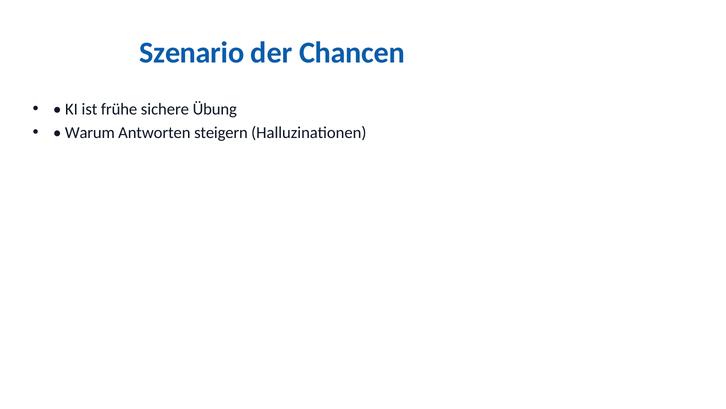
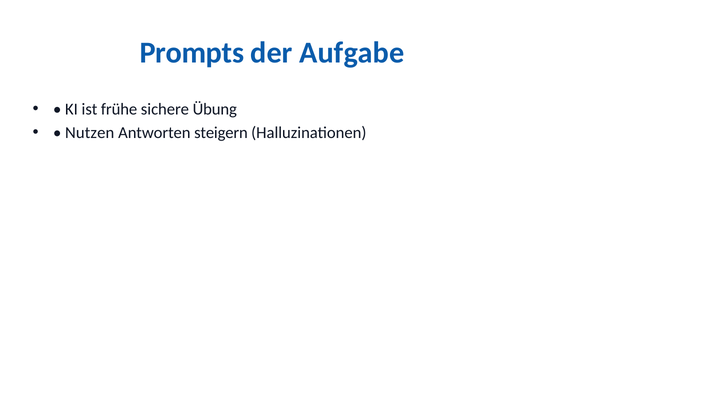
Szenario: Szenario -> Prompts (192, 52)
Chancen: Chancen -> Aufgabe (352, 52)
Warum: Warum -> Nutzen (90, 132)
